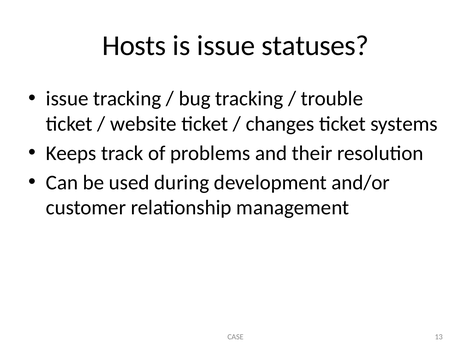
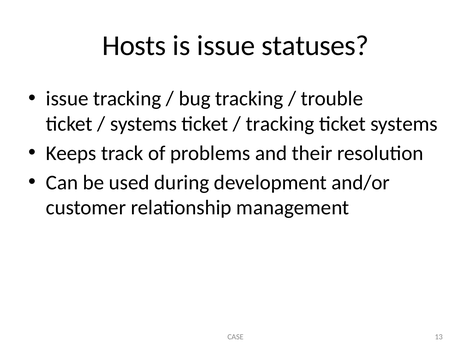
website: website -> systems (144, 124)
changes: changes -> tracking (280, 124)
